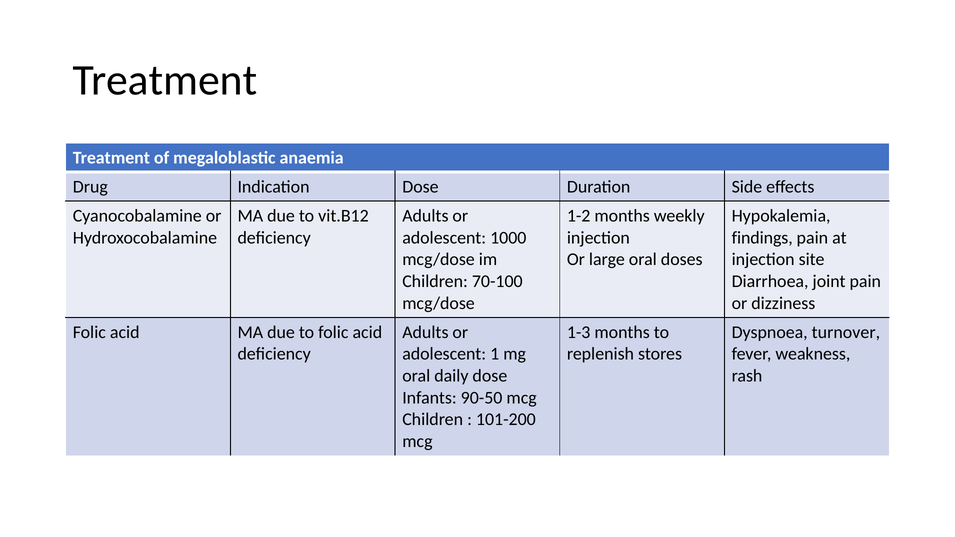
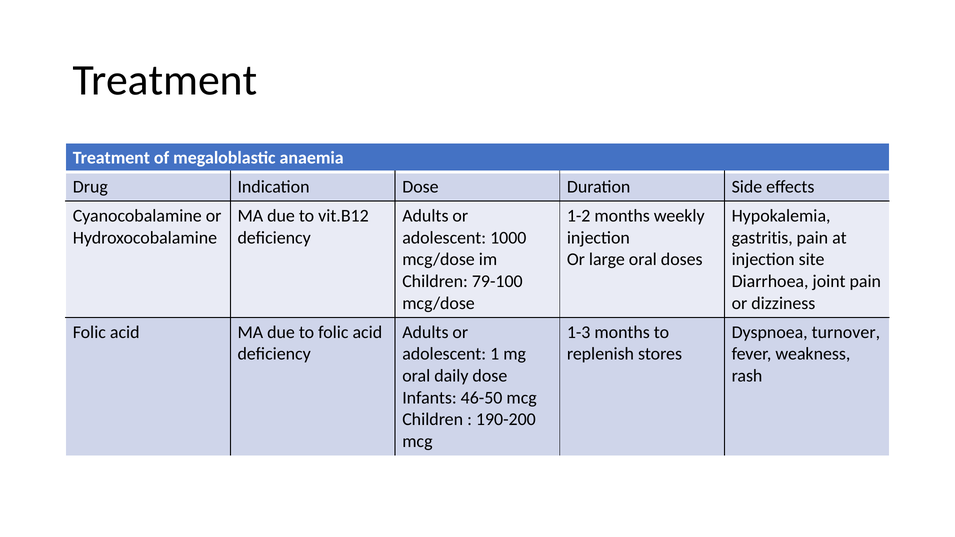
findings: findings -> gastritis (762, 238)
70-100: 70-100 -> 79-100 (497, 281)
90-50: 90-50 -> 46-50 (482, 398)
101-200: 101-200 -> 190-200 (506, 420)
